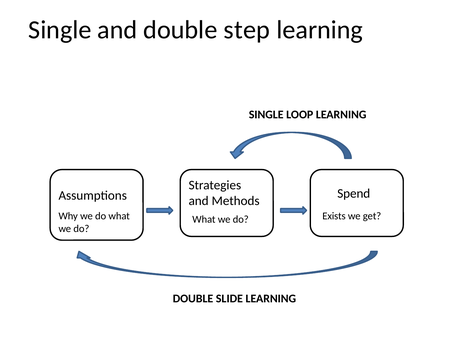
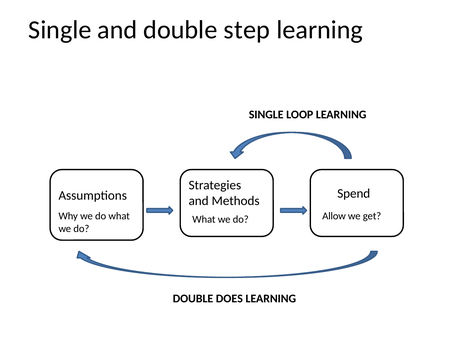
Exists: Exists -> Allow (334, 216)
SLIDE: SLIDE -> DOES (229, 299)
